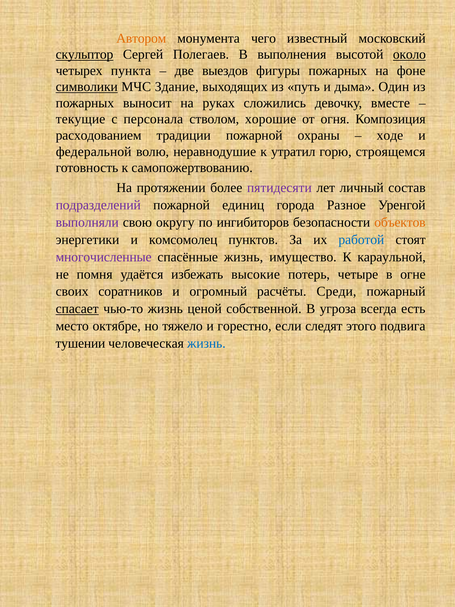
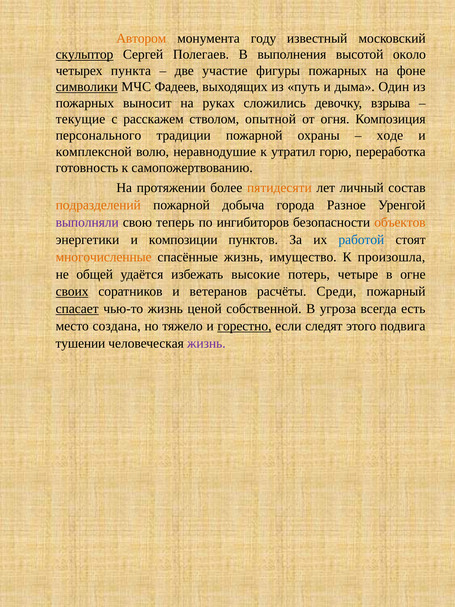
чего: чего -> году (264, 38)
около underline: present -> none (409, 54)
выездов: выездов -> участие (225, 71)
Здание: Здание -> Фадеев (177, 87)
вместе: вместе -> взрыва (391, 103)
персонала: персонала -> расскажем (153, 119)
хорошие: хорошие -> опытной (271, 119)
расходованием: расходованием -> персонального (98, 135)
федеральной: федеральной -> комплексной (94, 151)
строящемся: строящемся -> переработка (391, 151)
пятидесяти colour: purple -> orange (279, 188)
подразделений colour: purple -> orange (98, 205)
единиц: единиц -> добыча (243, 205)
округу: округу -> теперь (175, 222)
комсомолец: комсомолец -> композиции (183, 240)
многочисленные colour: purple -> orange (104, 257)
караульной: караульной -> произошла (391, 257)
помня: помня -> общей (95, 274)
своих underline: none -> present (72, 291)
огромный: огромный -> ветеранов (218, 291)
октябре: октябре -> создана (117, 326)
горестно underline: none -> present (244, 326)
жизнь colour: blue -> purple (206, 343)
